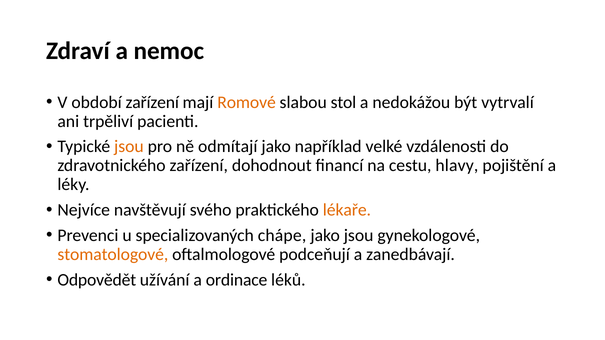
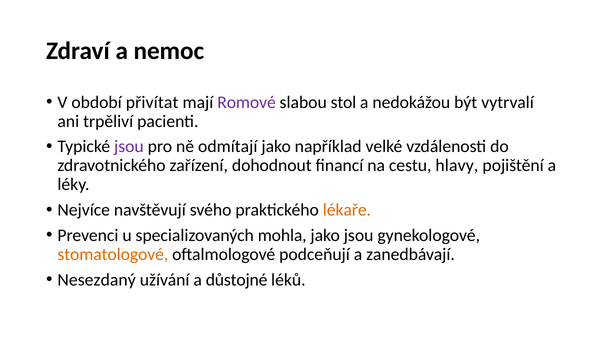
období zařízení: zařízení -> přivítat (152, 102)
Romové colour: orange -> purple (247, 102)
jsou colour: orange -> purple (129, 147)
chápe: chápe -> mohla (282, 236)
Odpovědět: Odpovědět -> Nesezdaný (97, 280)
ordinace: ordinace -> důstojné (237, 280)
